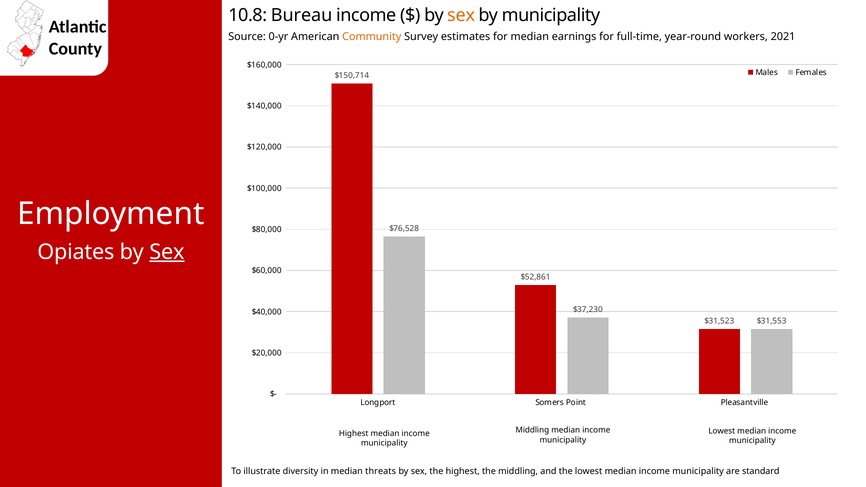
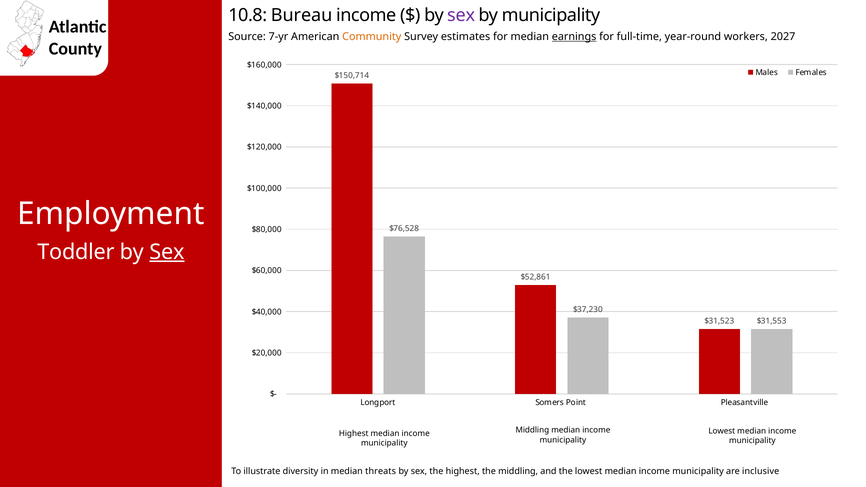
sex colour: orange -> purple (461, 15)
0-yr: 0-yr -> 7-yr (278, 37)
earnings underline: none -> present (574, 37)
2021: 2021 -> 2027 (783, 37)
Opiates: Opiates -> Toddler (76, 252)
standard: standard -> inclusive (761, 471)
